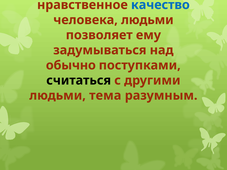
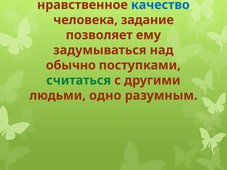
человека людьми: людьми -> задание (147, 20)
считаться colour: black -> green (79, 81)
тема: тема -> одно (105, 96)
